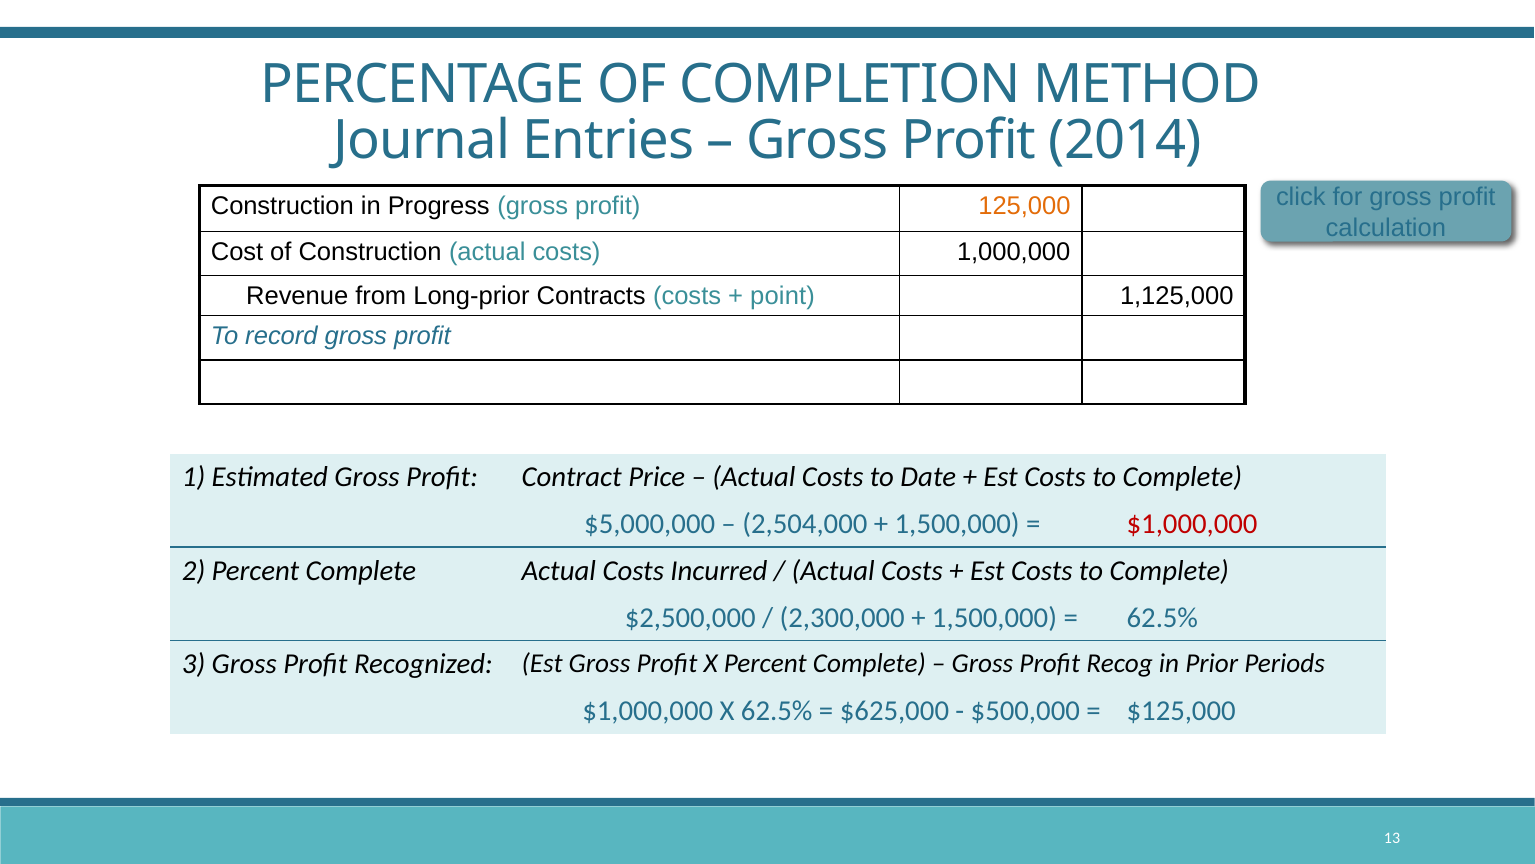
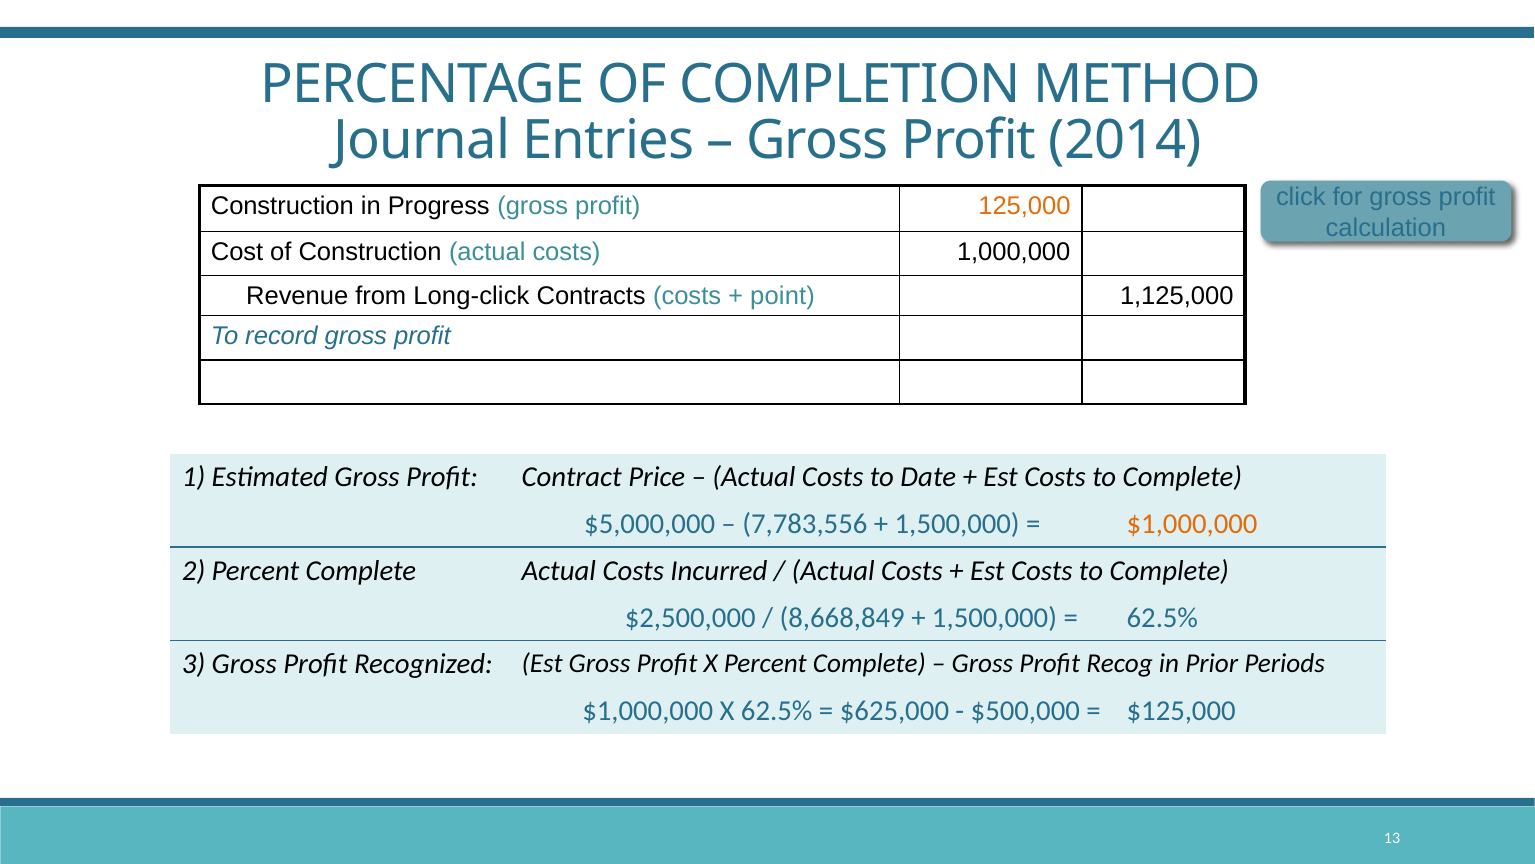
Long-prior: Long-prior -> Long-click (471, 296)
2,504,000: 2,504,000 -> 7,783,556 (805, 524)
$1,000,000 colour: red -> orange (1192, 524)
2,300,000: 2,300,000 -> 8,668,849 (842, 617)
